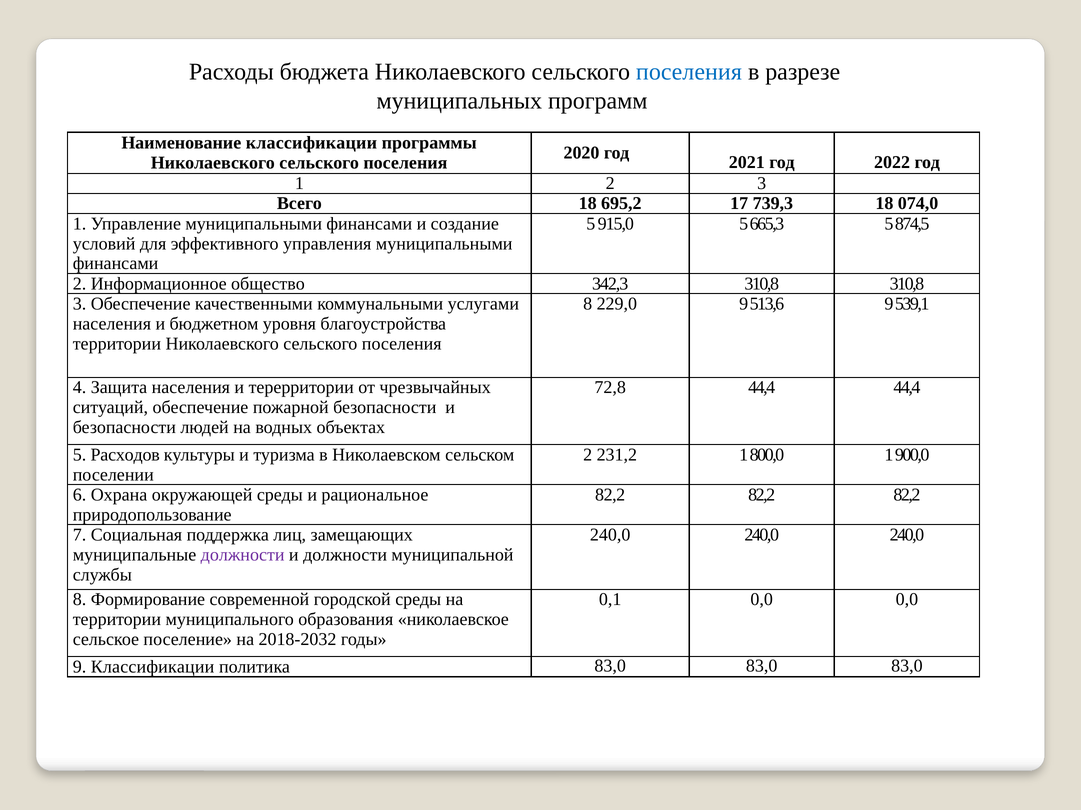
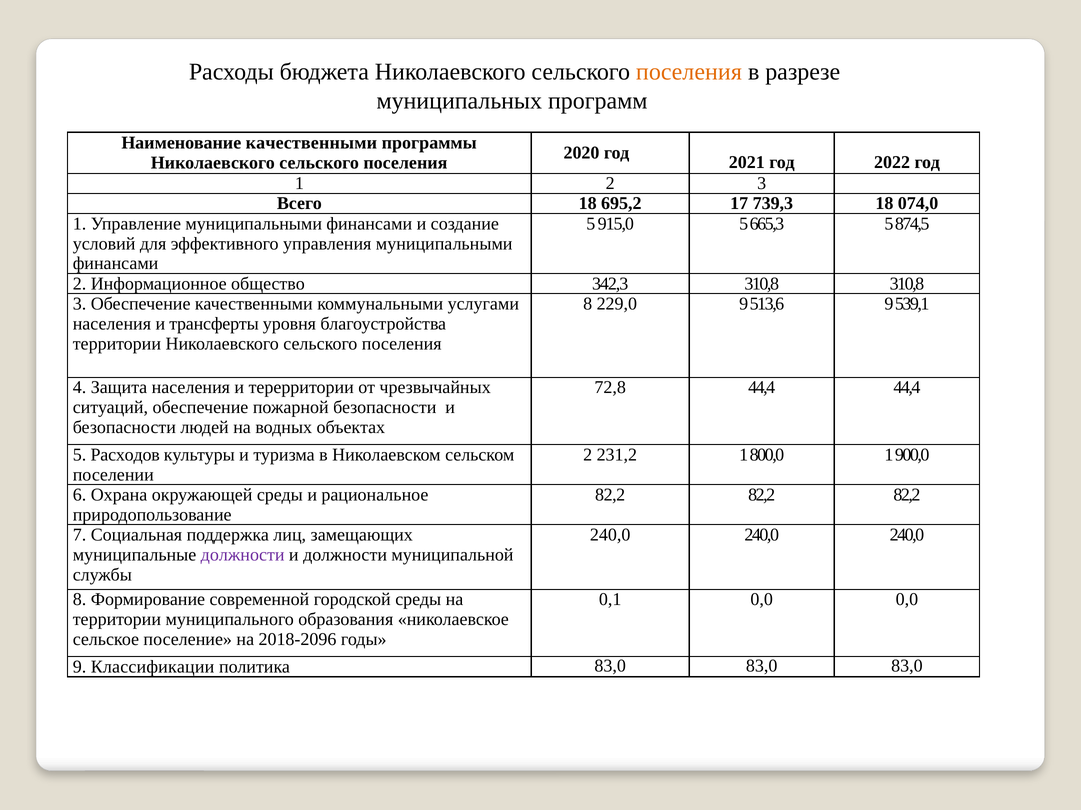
поселения colour: blue -> orange (689, 72)
Наименование классификации: классификации -> качественными (311, 143)
бюджетном: бюджетном -> трансферты (214, 324)
2018-2032: 2018-2032 -> 2018-2096 (297, 640)
